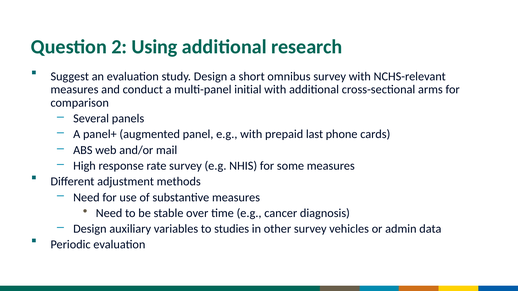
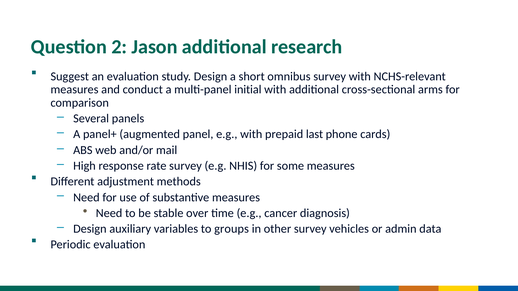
Using: Using -> Jason (155, 47)
studies: studies -> groups (232, 229)
